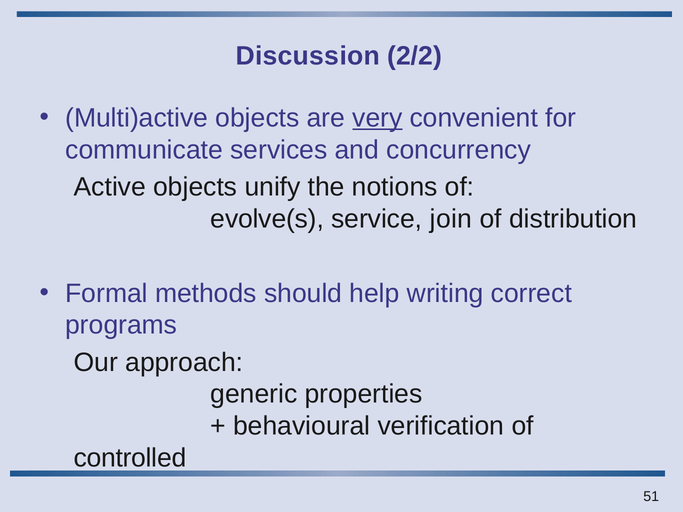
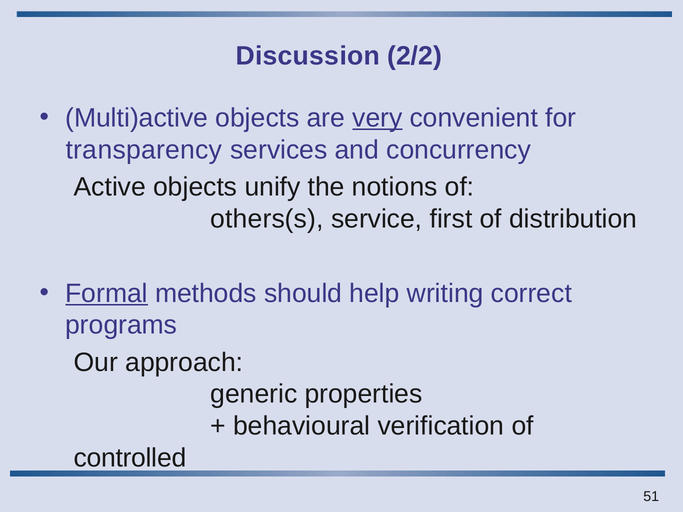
communicate: communicate -> transparency (144, 150)
evolve(s: evolve(s -> others(s (267, 219)
join: join -> first (451, 219)
Formal underline: none -> present (107, 293)
